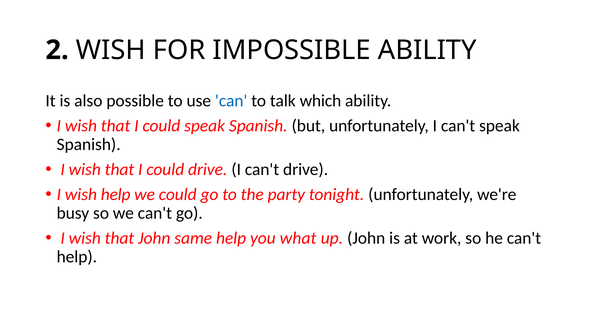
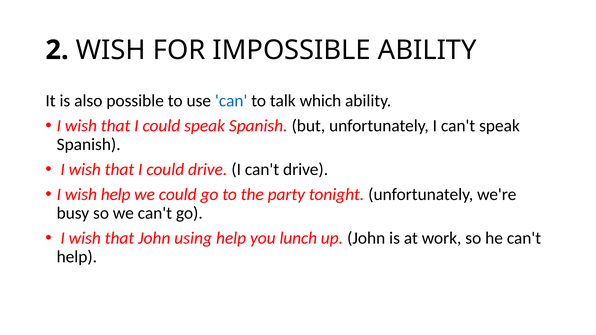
same: same -> using (193, 238)
what: what -> lunch (298, 238)
